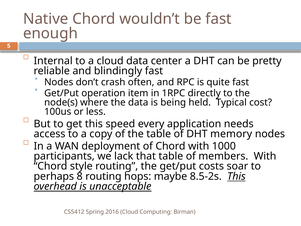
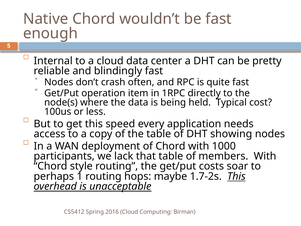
memory: memory -> showing (231, 134)
8: 8 -> 1 (80, 176)
8.5-2s: 8.5-2s -> 1.7-2s (206, 176)
